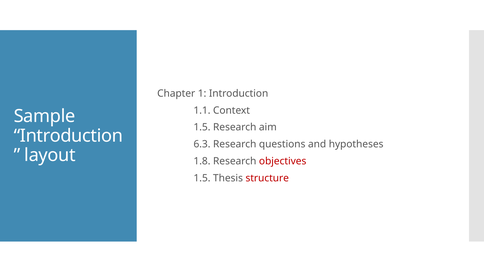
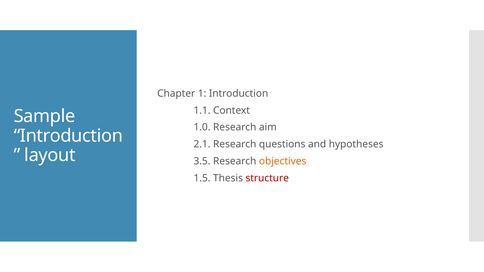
1.5: 1.5 -> 1.0 (202, 127)
6.3: 6.3 -> 2.1 (202, 144)
1.8: 1.8 -> 3.5 (202, 161)
objectives colour: red -> orange (283, 161)
